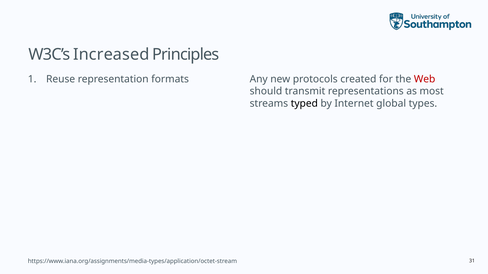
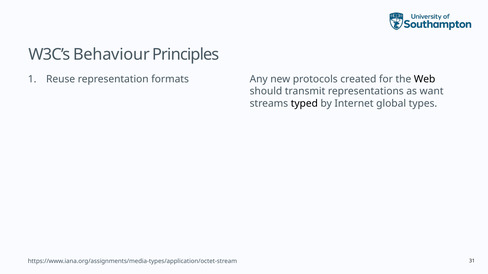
Increased: Increased -> Behaviour (111, 55)
Web colour: red -> black (425, 79)
most: most -> want (432, 91)
